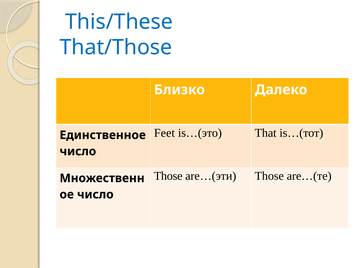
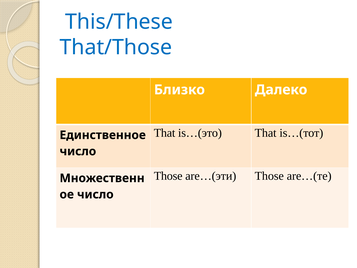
Feet: Feet -> That (165, 133)
